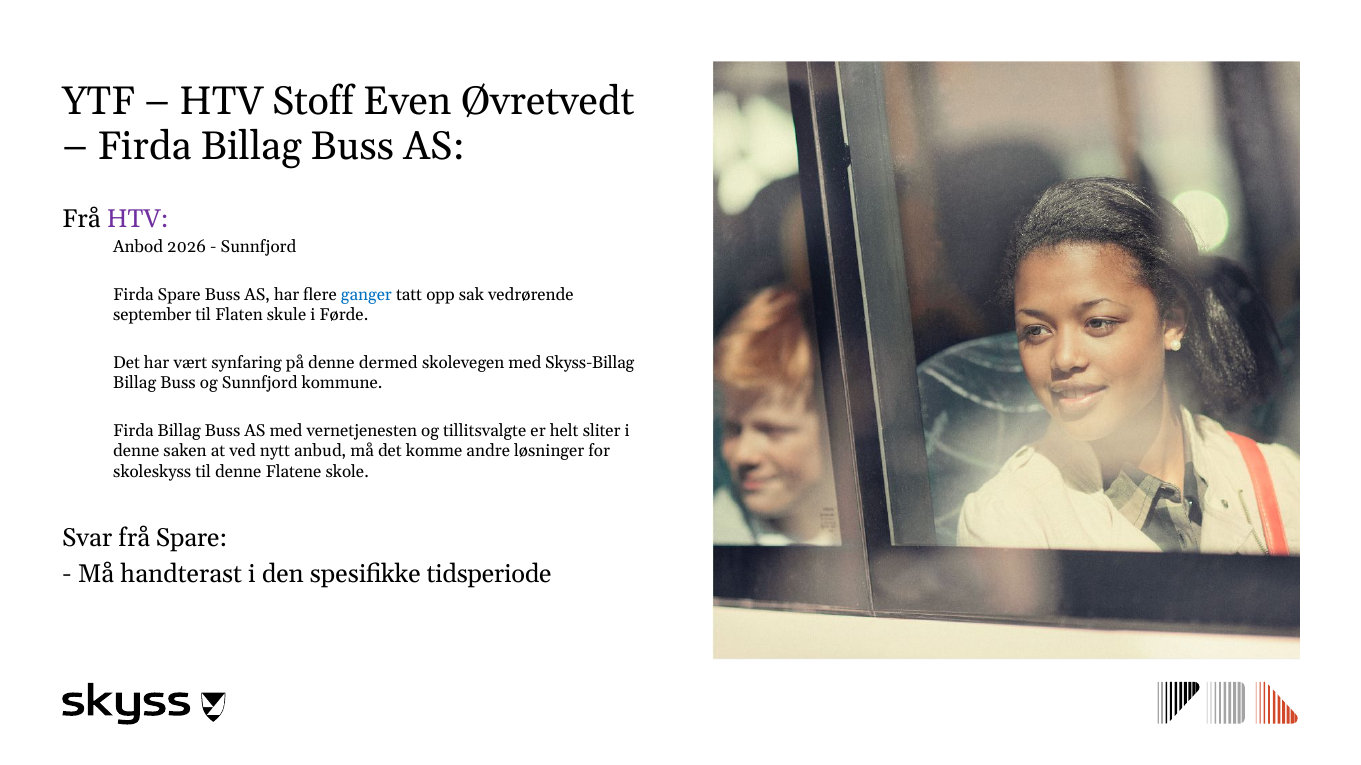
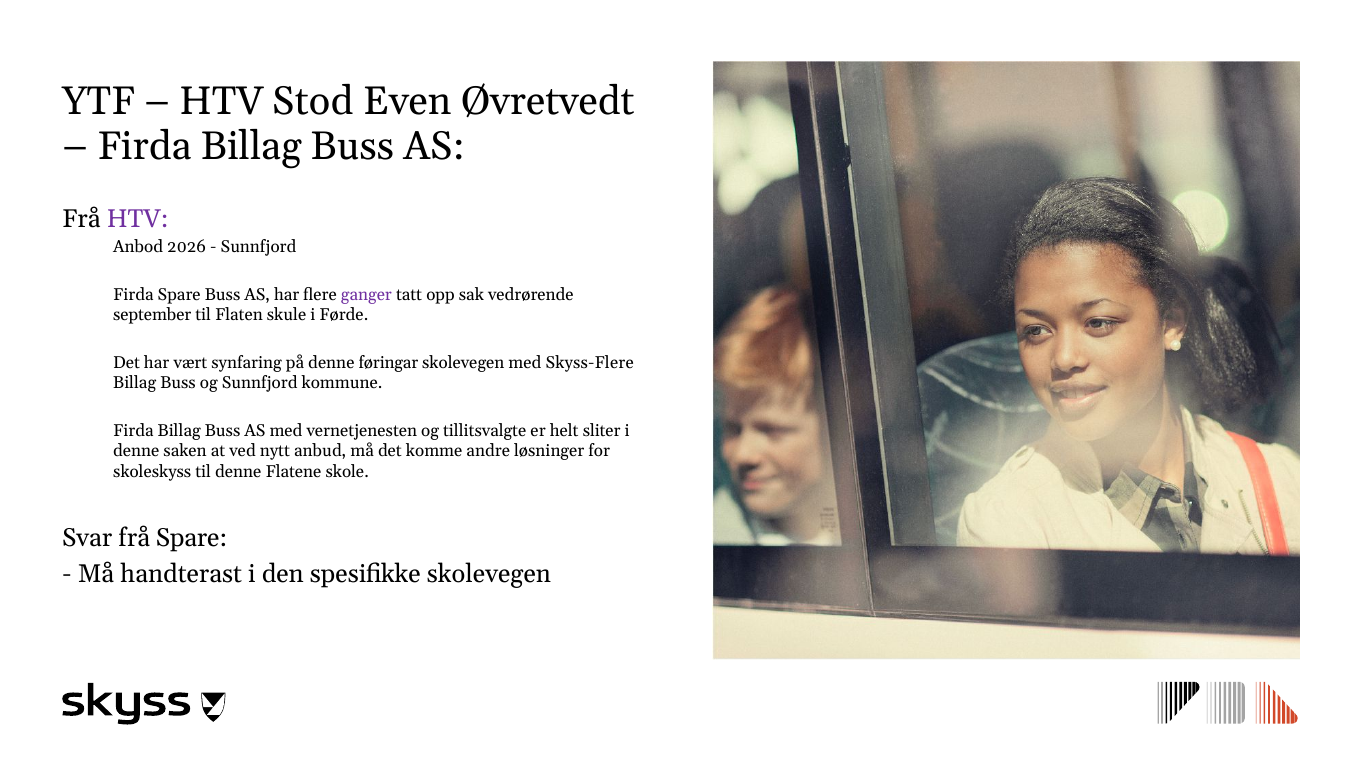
Stoff: Stoff -> Stod (313, 101)
ganger colour: blue -> purple (366, 295)
dermed: dermed -> føringar (388, 363)
Skyss-Billag: Skyss-Billag -> Skyss-Flere (590, 363)
spesifikke tidsperiode: tidsperiode -> skolevegen (489, 575)
